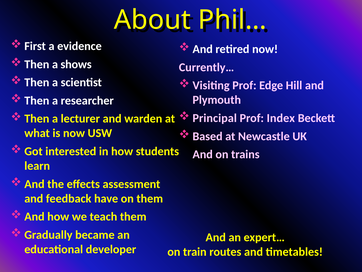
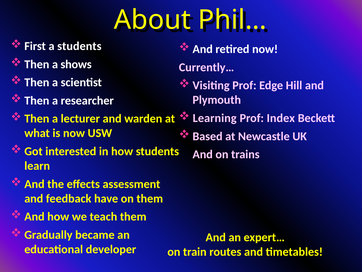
a evidence: evidence -> students (79, 46)
Principal: Principal -> Learning (215, 118)
